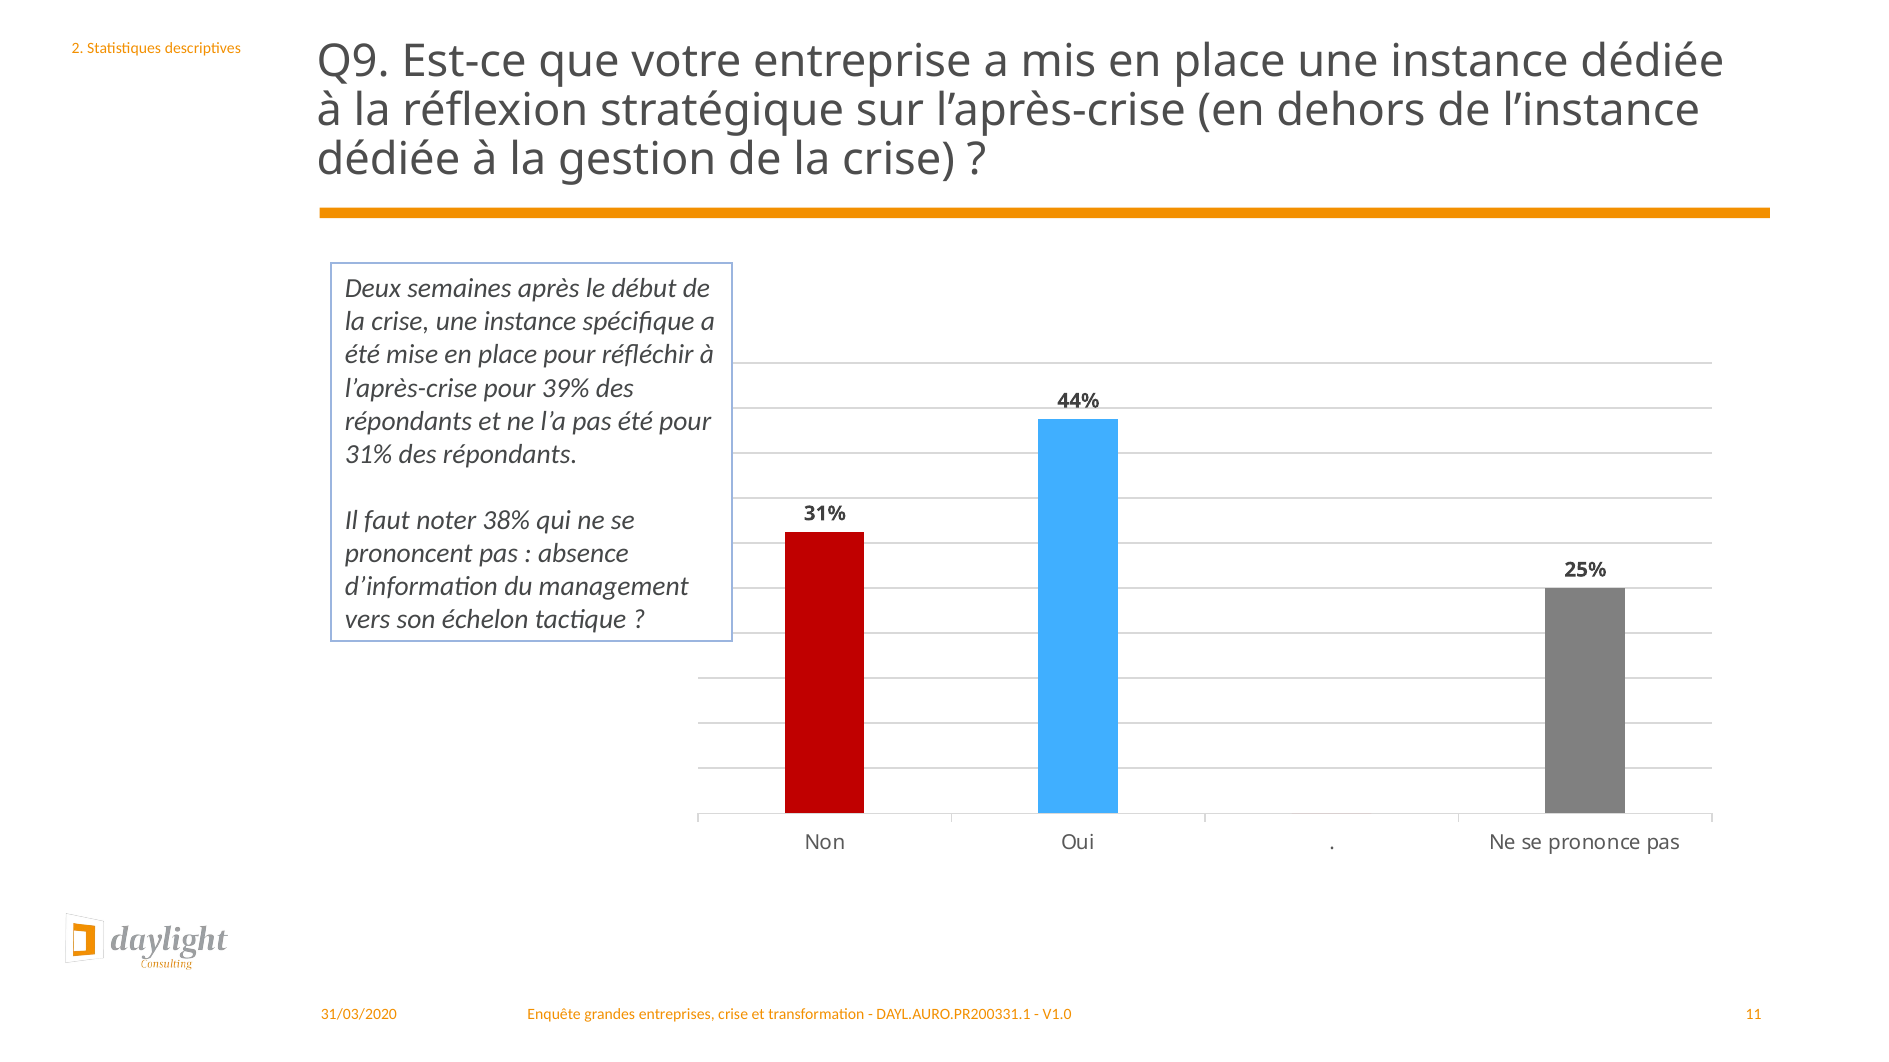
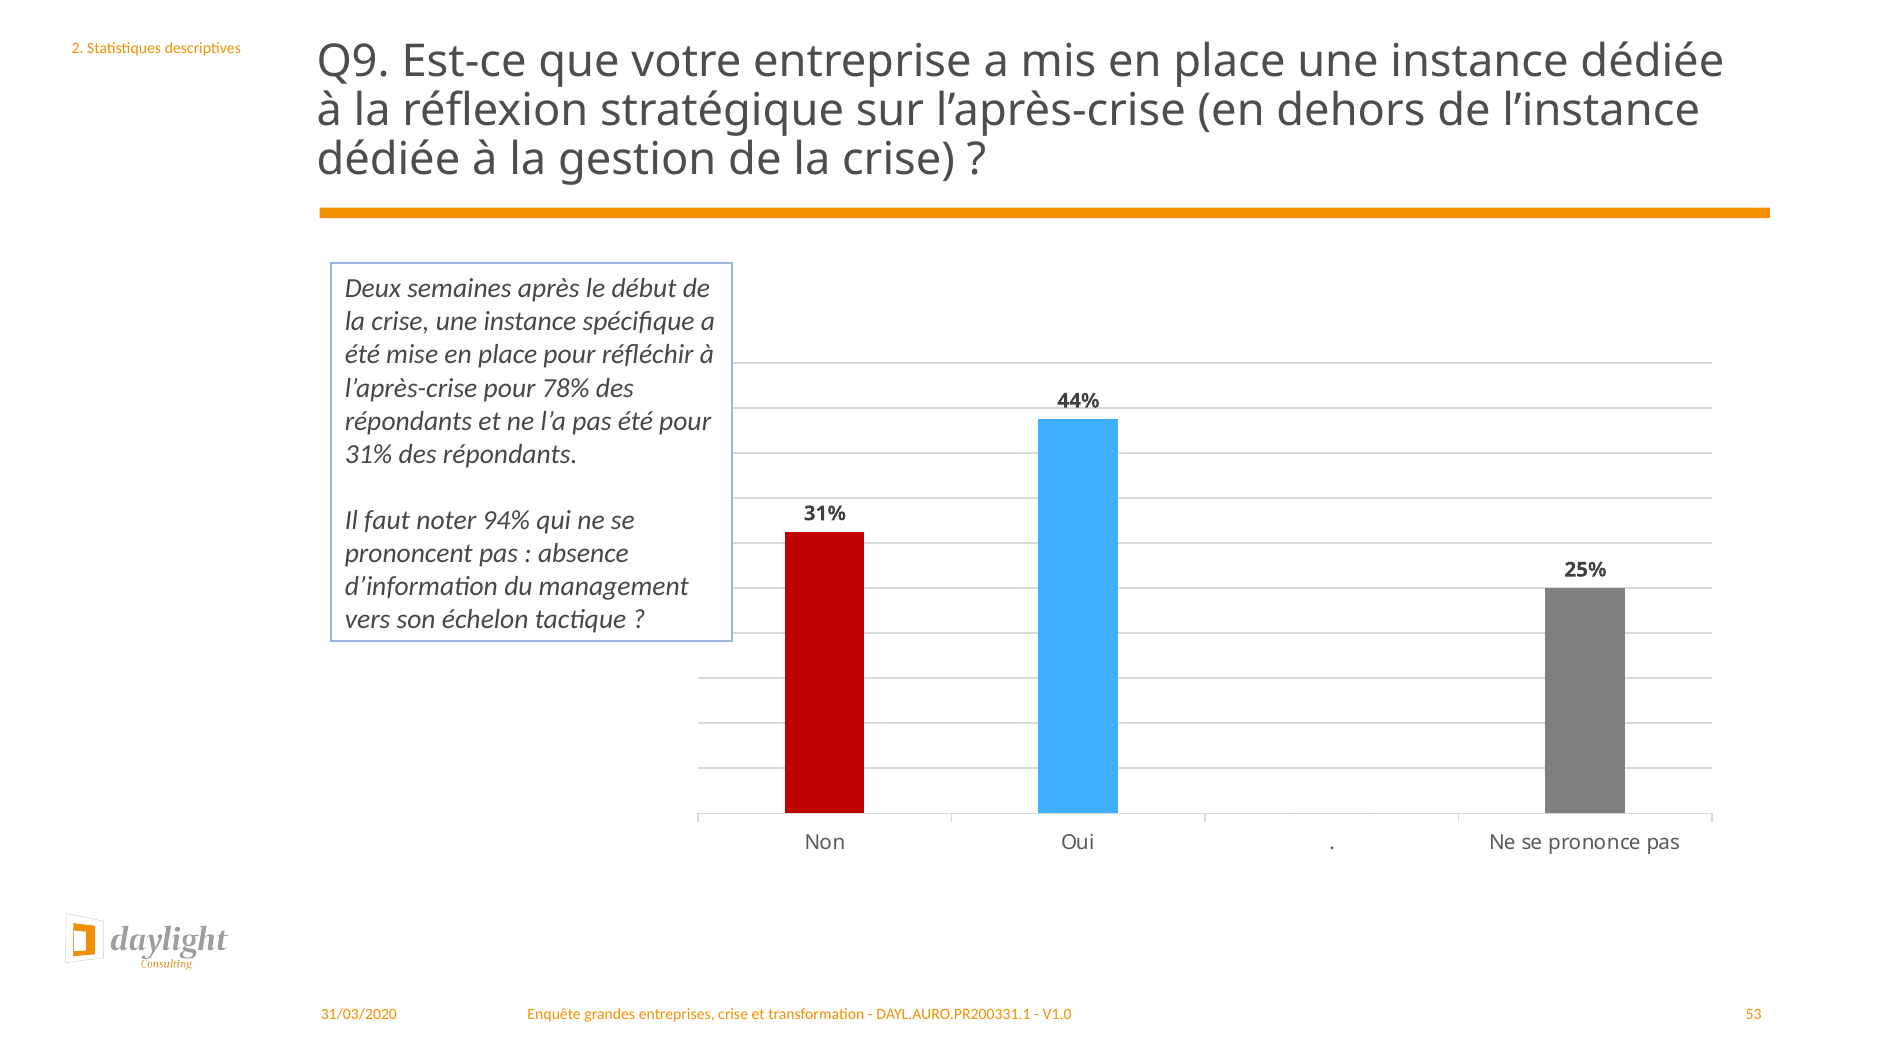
39%: 39% -> 78% (566, 388)
38%: 38% -> 94% (506, 520)
11: 11 -> 53 (1754, 1015)
